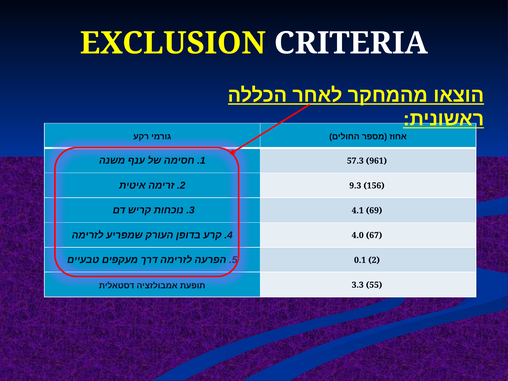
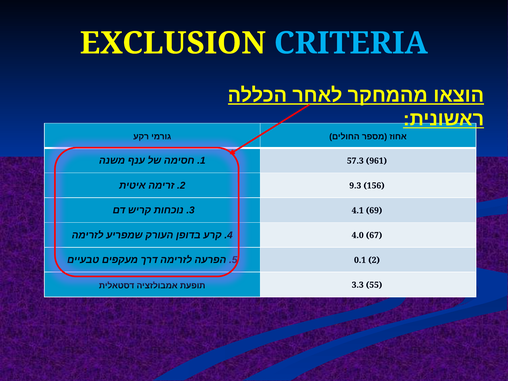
CRITERIA colour: white -> light blue (351, 43)
